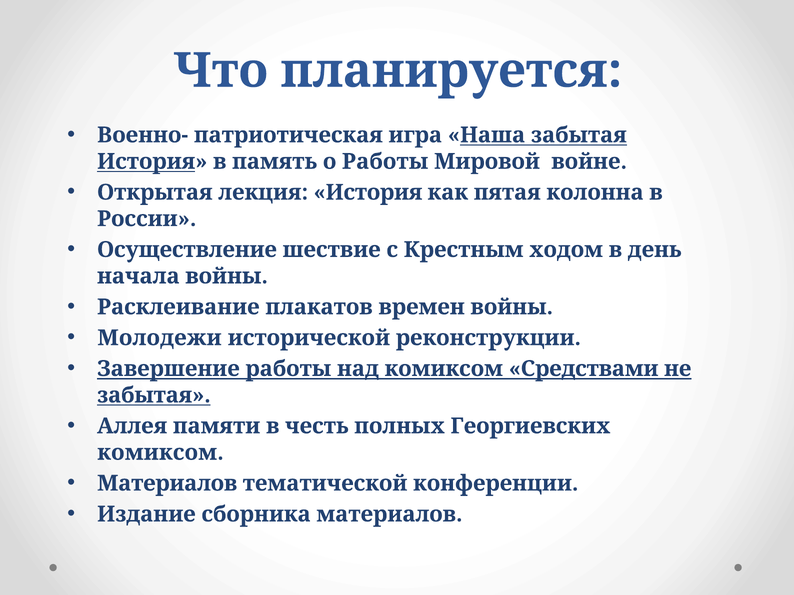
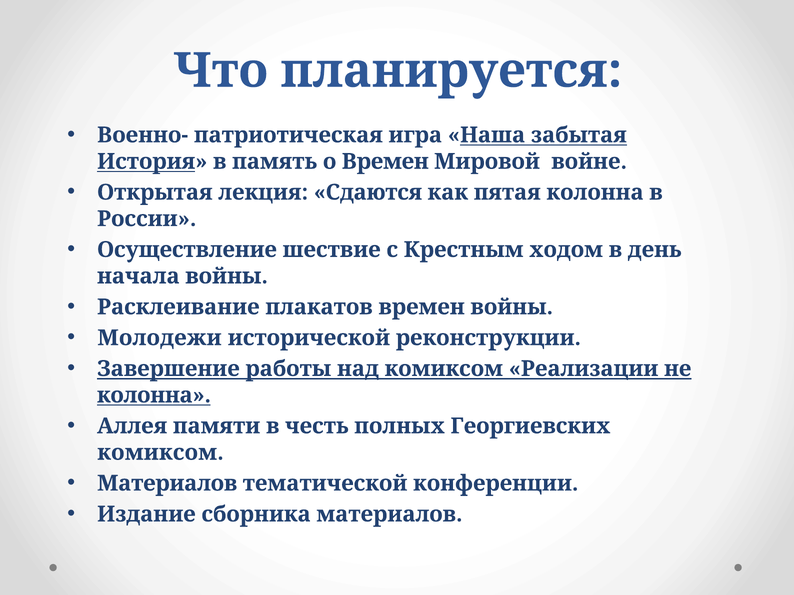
о Работы: Работы -> Времен (385, 162)
лекция История: История -> Сдаются (368, 193)
Средствами: Средствами -> Реализации (584, 369)
забытая: забытая -> колонна (154, 395)
